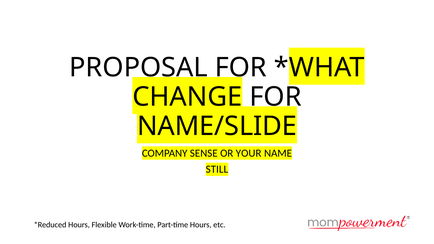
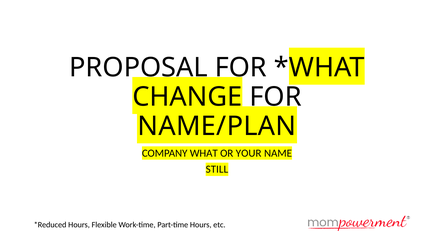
NAME/SLIDE: NAME/SLIDE -> NAME/PLAN (217, 126)
SENSE: SENSE -> WHAT (204, 153)
